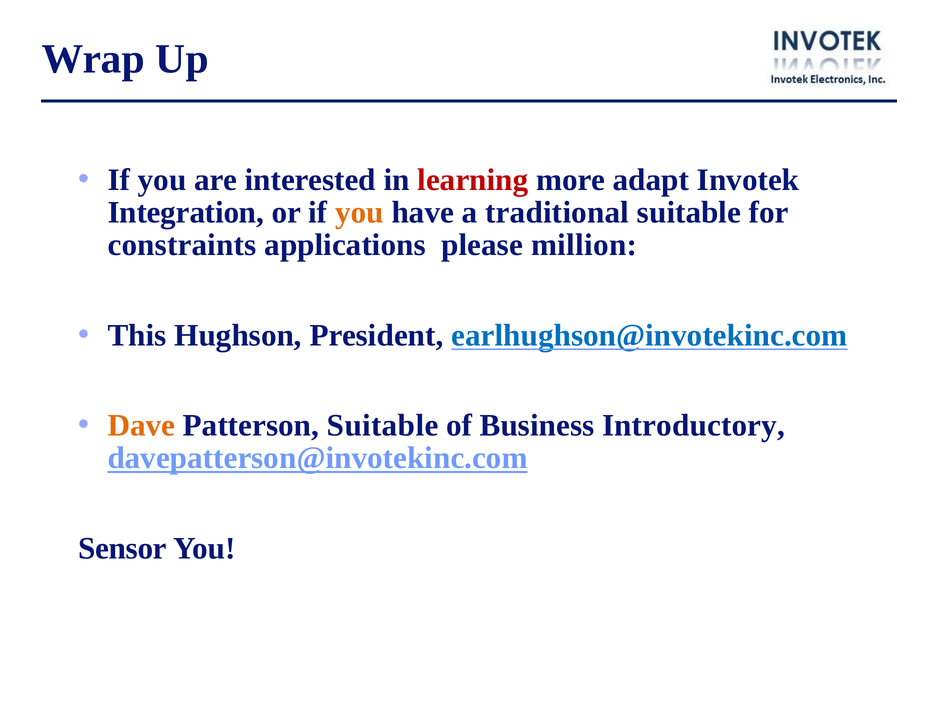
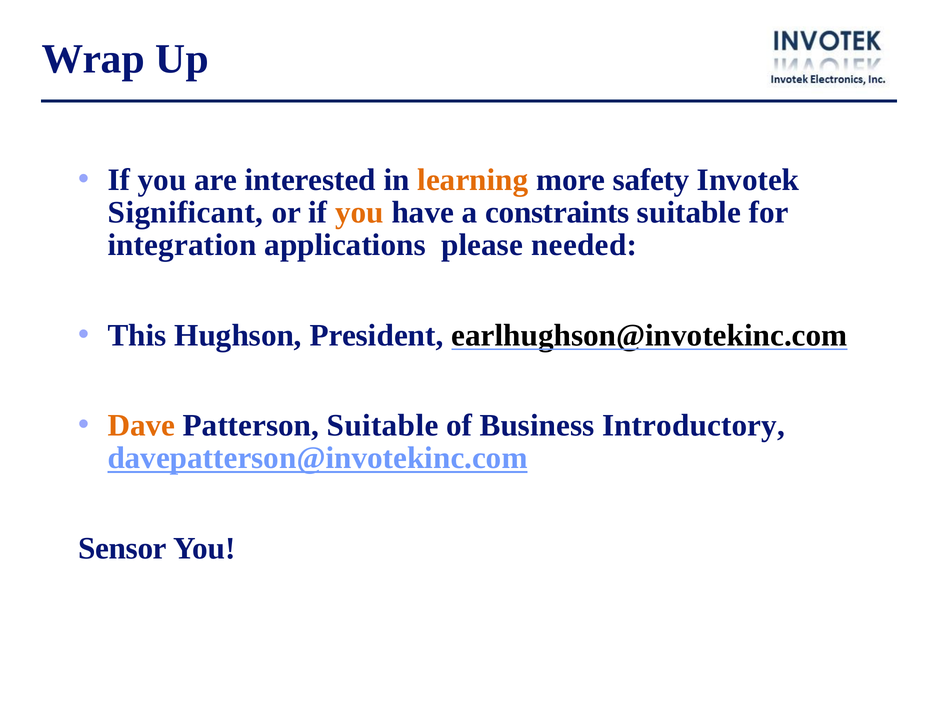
learning colour: red -> orange (473, 180)
adapt: adapt -> safety (651, 180)
Integration: Integration -> Significant (185, 212)
traditional: traditional -> constraints (557, 212)
constraints: constraints -> integration (182, 245)
million: million -> needed (584, 245)
earlhughson@invotekinc.com colour: blue -> black (649, 335)
